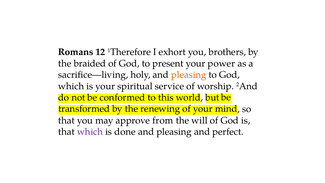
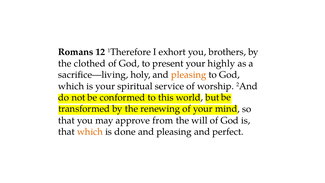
braided: braided -> clothed (90, 63)
power: power -> highly (221, 63)
which colour: purple -> orange (90, 132)
